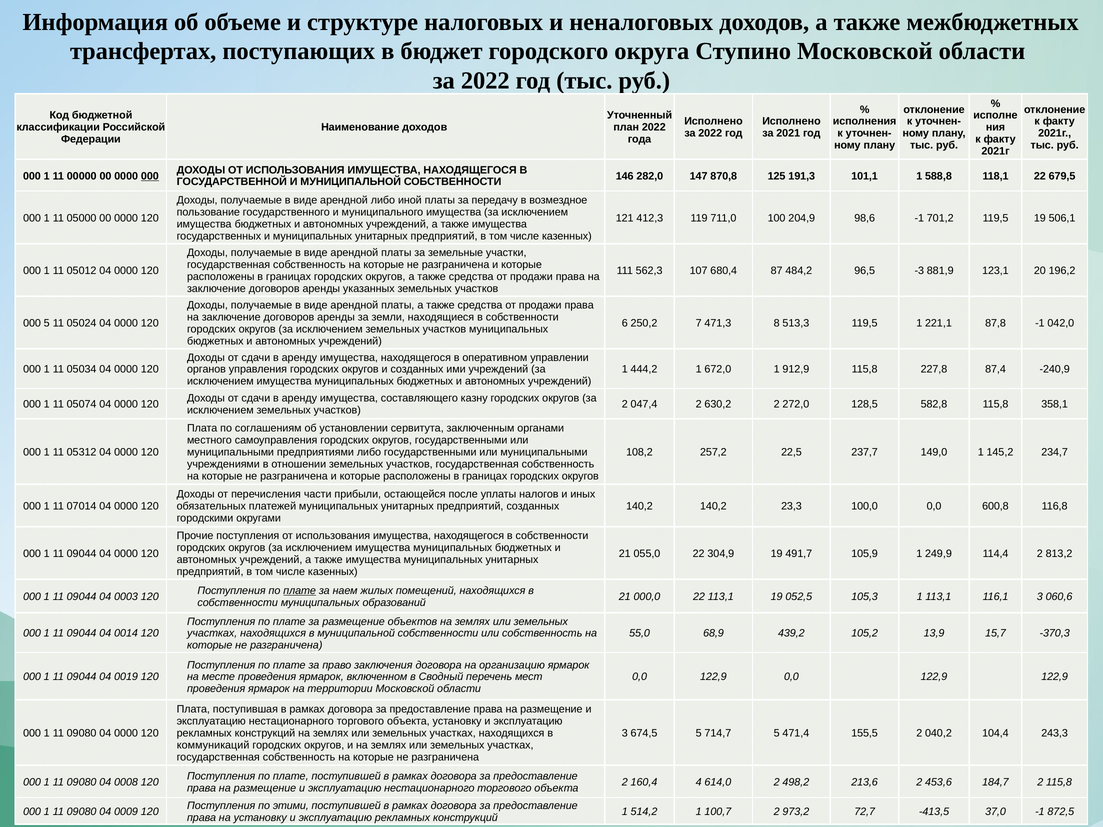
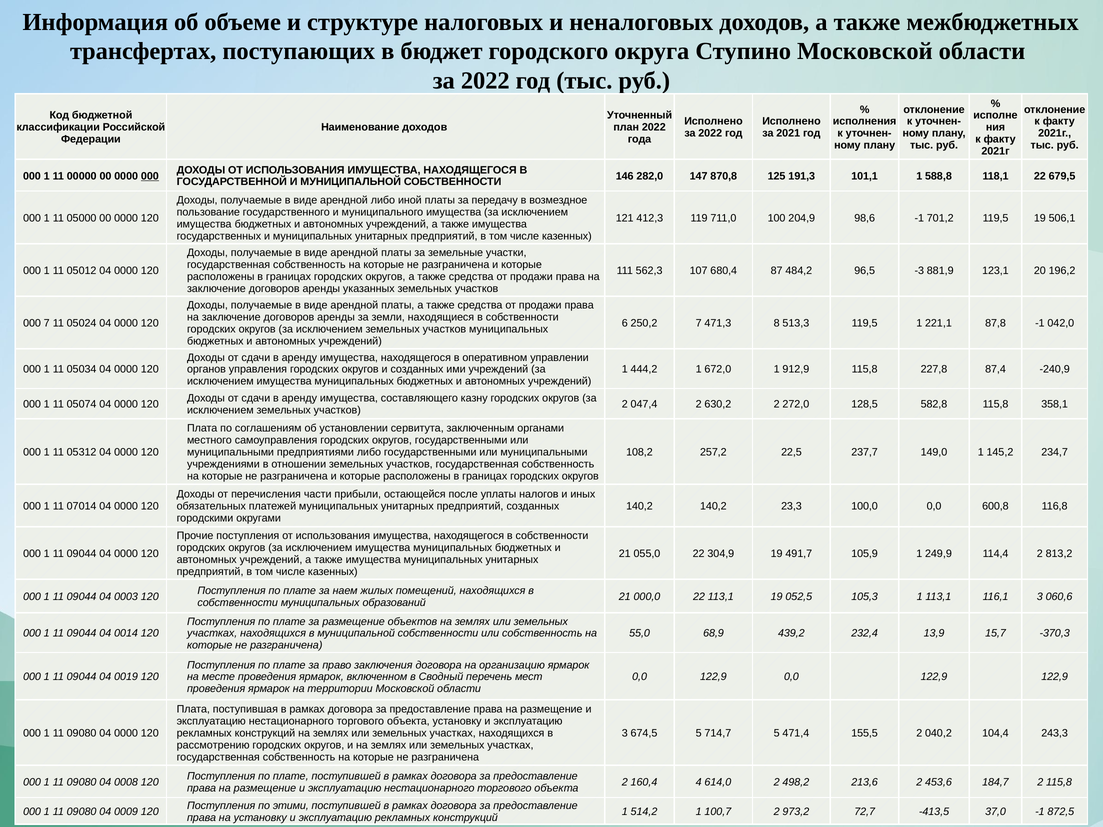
000 5: 5 -> 7 (47, 323)
плате underline: present -> none (300, 591)
105,2: 105,2 -> 232,4 (865, 634)
коммуникаций: коммуникаций -> рассмотрению (213, 746)
